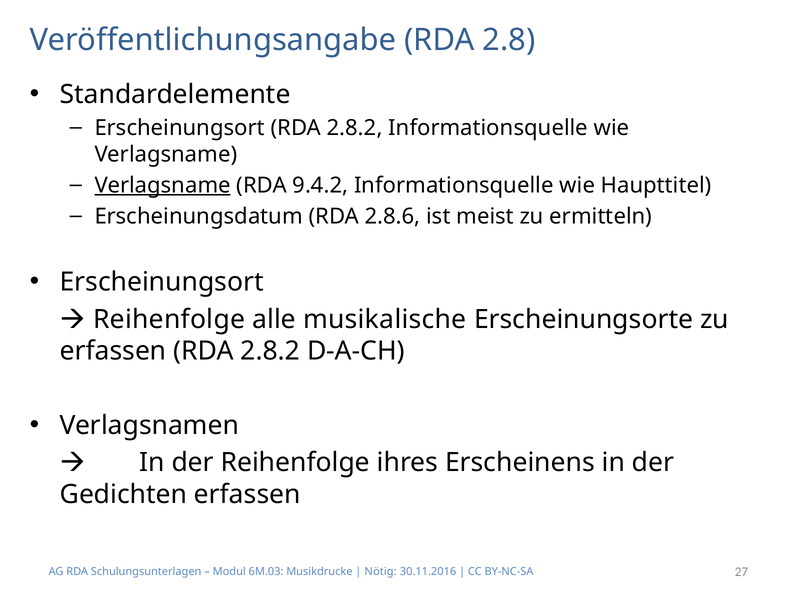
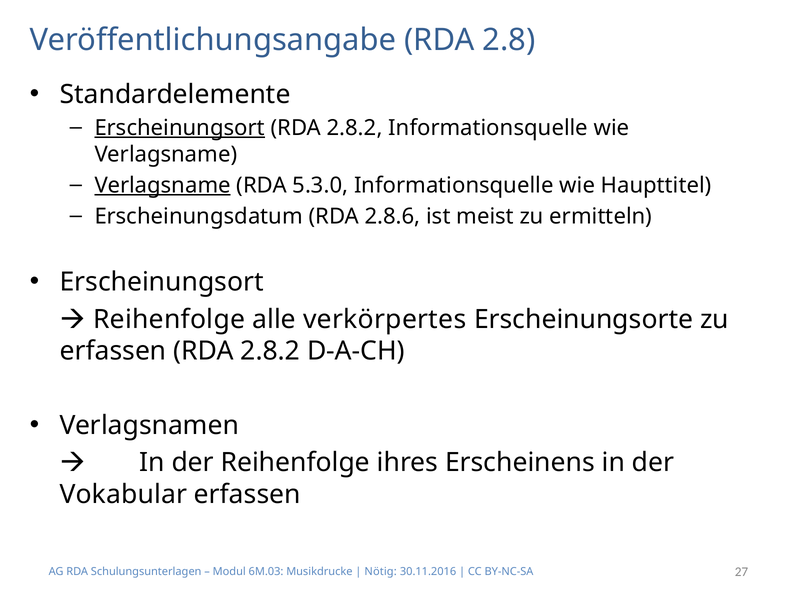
Erscheinungsort underline: none -> present (180, 128)
9.4.2: 9.4.2 -> 5.3.0 (320, 185)
musikalische: musikalische -> verkörpertes (385, 319)
Gedichten: Gedichten -> Vokabular (123, 494)
